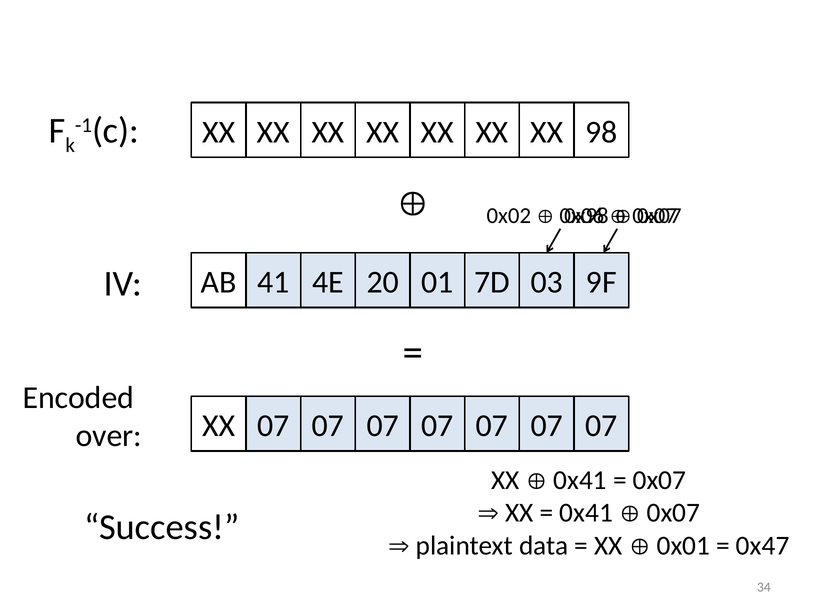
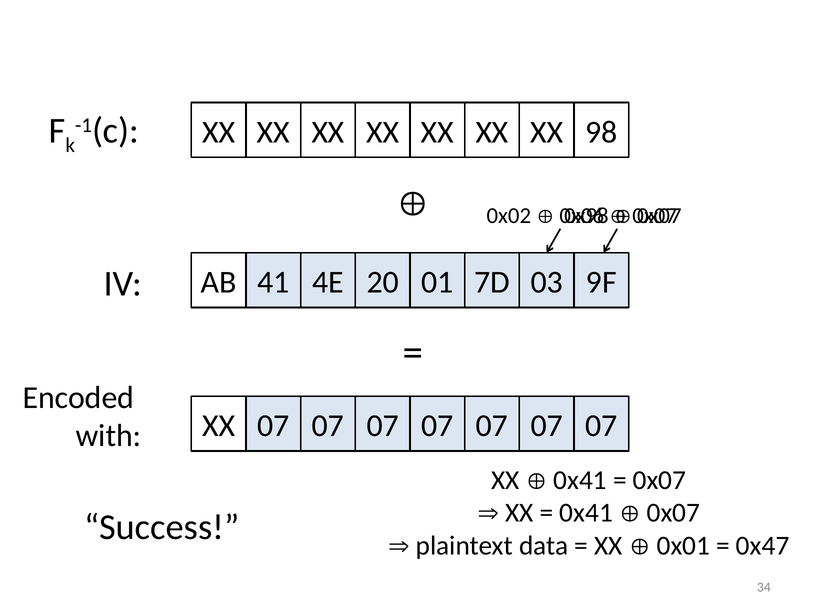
over: over -> with (109, 436)
